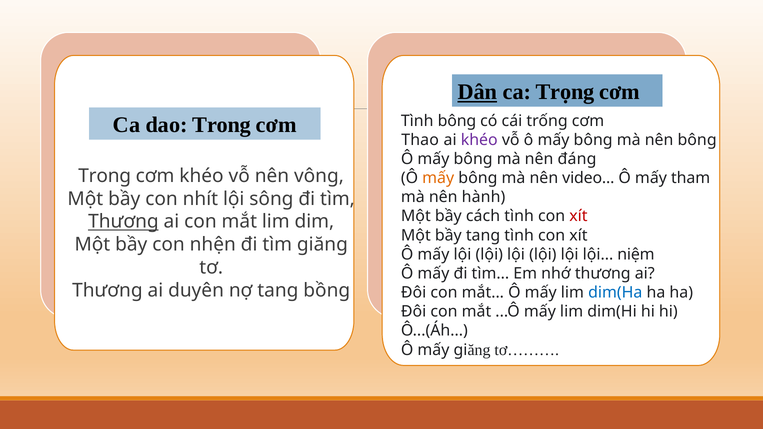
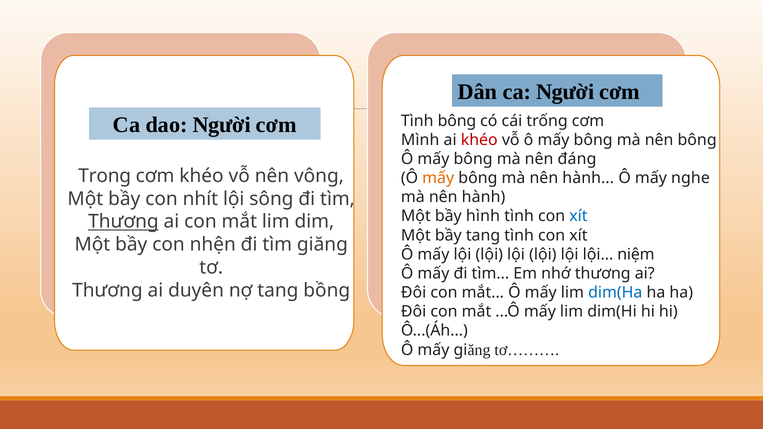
Dân underline: present -> none (477, 92)
ca Trọng: Trọng -> Người (565, 92)
dao Trong: Trong -> Người (222, 125)
Thao: Thao -> Mình (420, 140)
khéo colour: purple -> red (479, 140)
bông mà nên video: video -> hành (588, 178)
tham: tham -> nghe (690, 178)
cách: cách -> hình (483, 216)
xít colour: red -> blue (578, 216)
